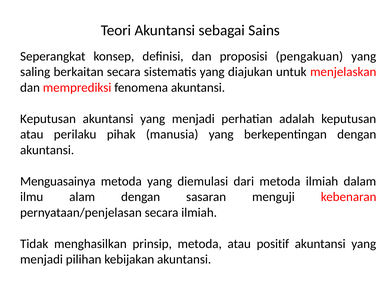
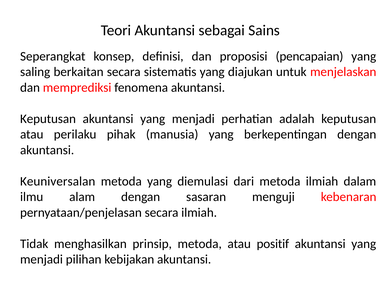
pengakuan: pengakuan -> pencapaian (309, 56)
Menguasainya: Menguasainya -> Keuniversalan (58, 181)
